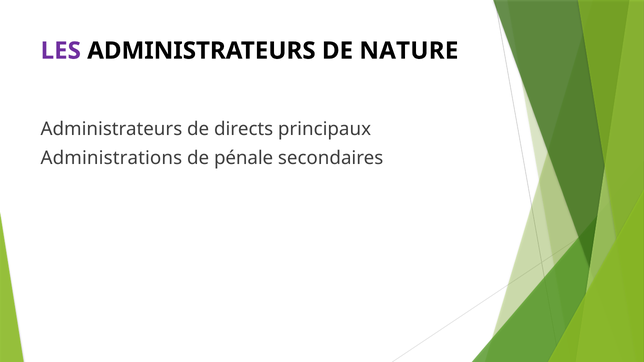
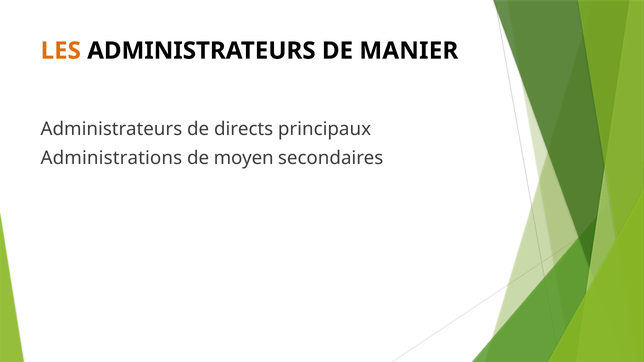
LES colour: purple -> orange (61, 51)
NATURE: NATURE -> MANIER (409, 51)
pénale: pénale -> moyen (244, 158)
